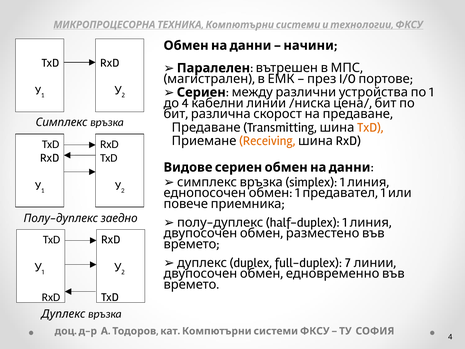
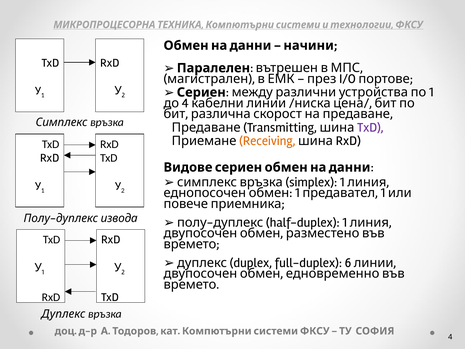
TxD colour: orange -> purple (370, 127)
заедно: заедно -> извода (119, 218)
7: 7 -> 6 (348, 263)
